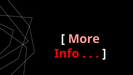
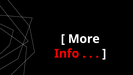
More colour: pink -> white (84, 39)
